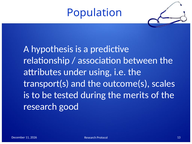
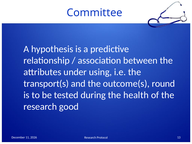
Population: Population -> Committee (94, 13)
scales: scales -> round (163, 84)
merits: merits -> health (136, 95)
